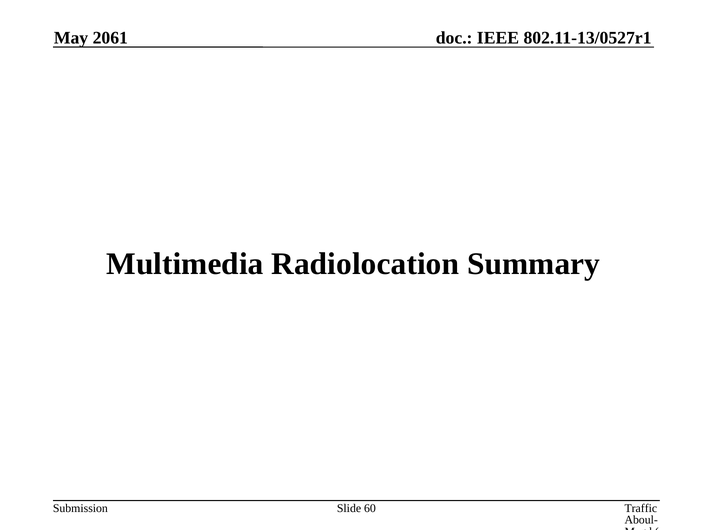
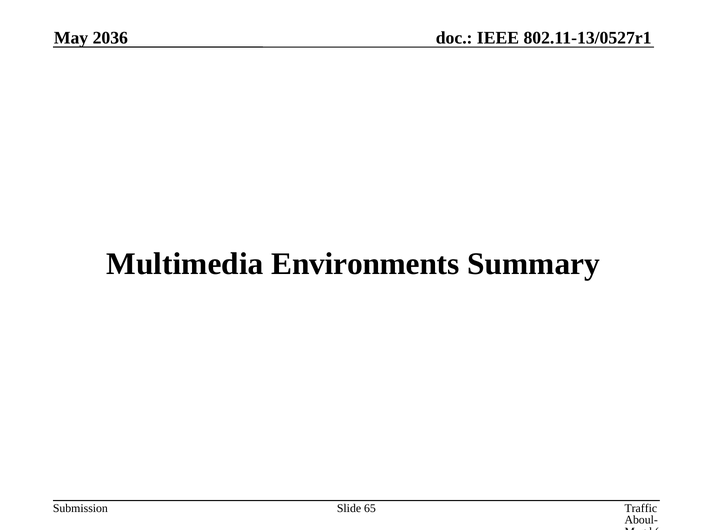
2061: 2061 -> 2036 (110, 38)
Radiolocation: Radiolocation -> Environments (365, 264)
60: 60 -> 65 (370, 509)
